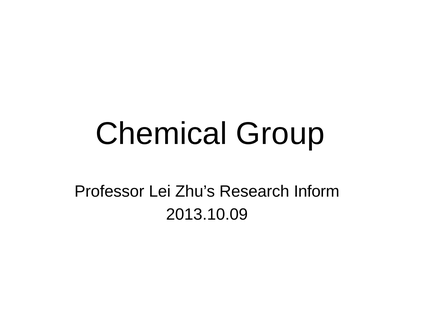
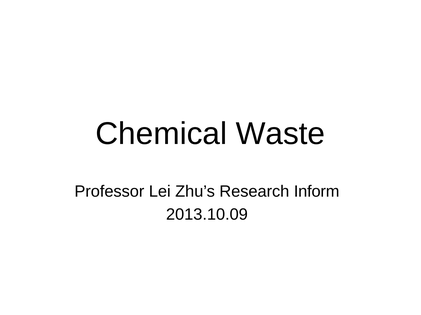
Group: Group -> Waste (281, 134)
